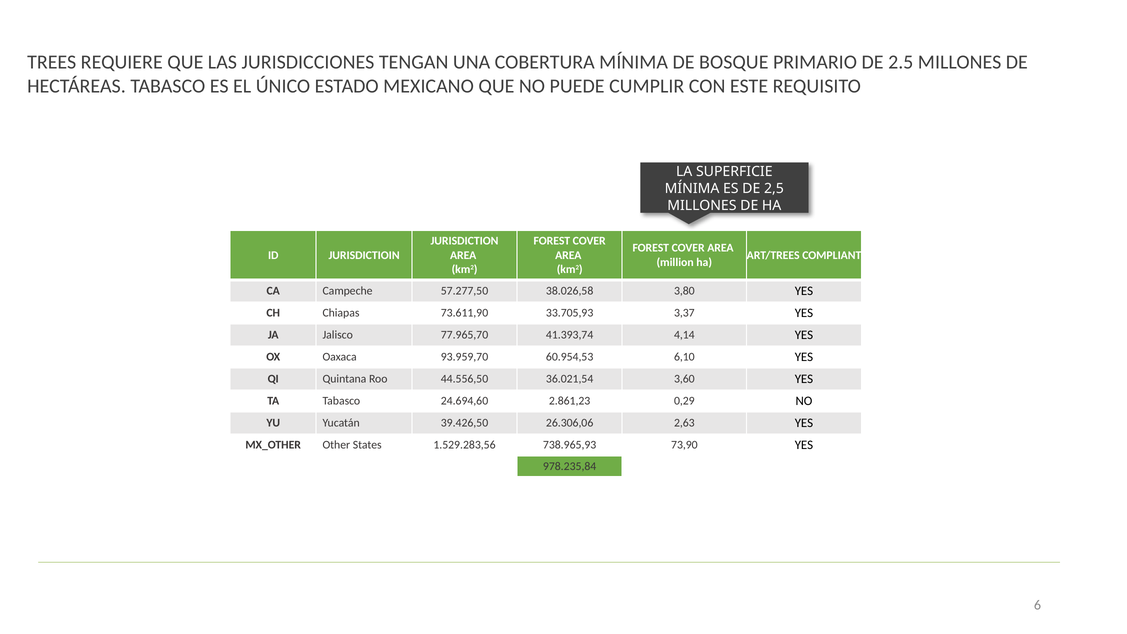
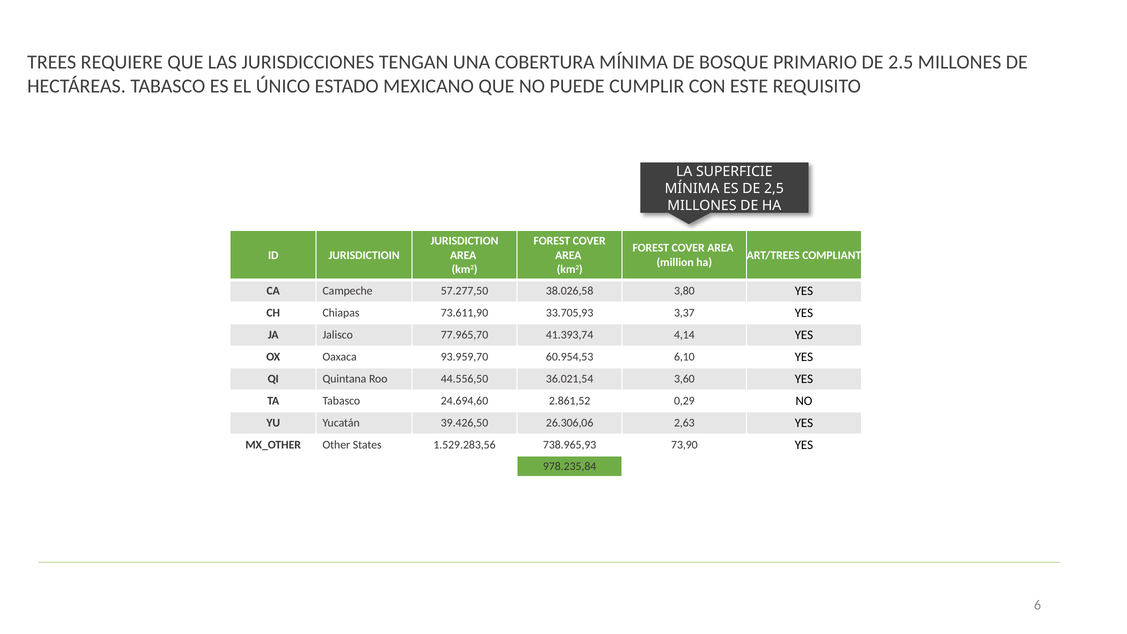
2.861,23: 2.861,23 -> 2.861,52 (570, 401)
